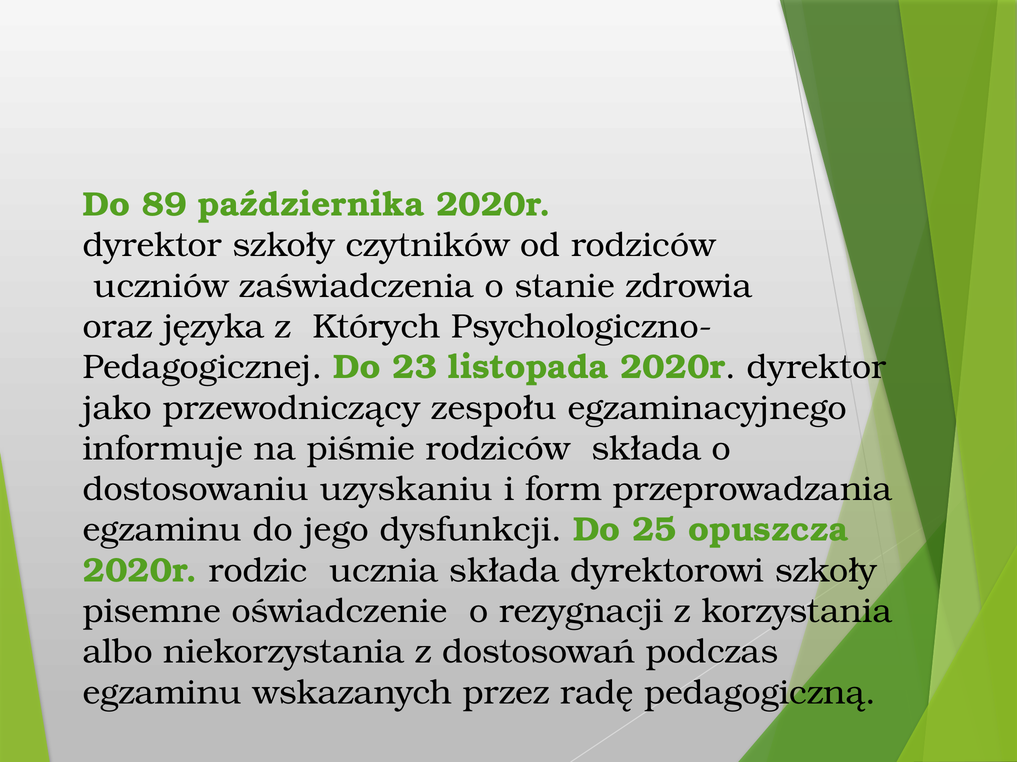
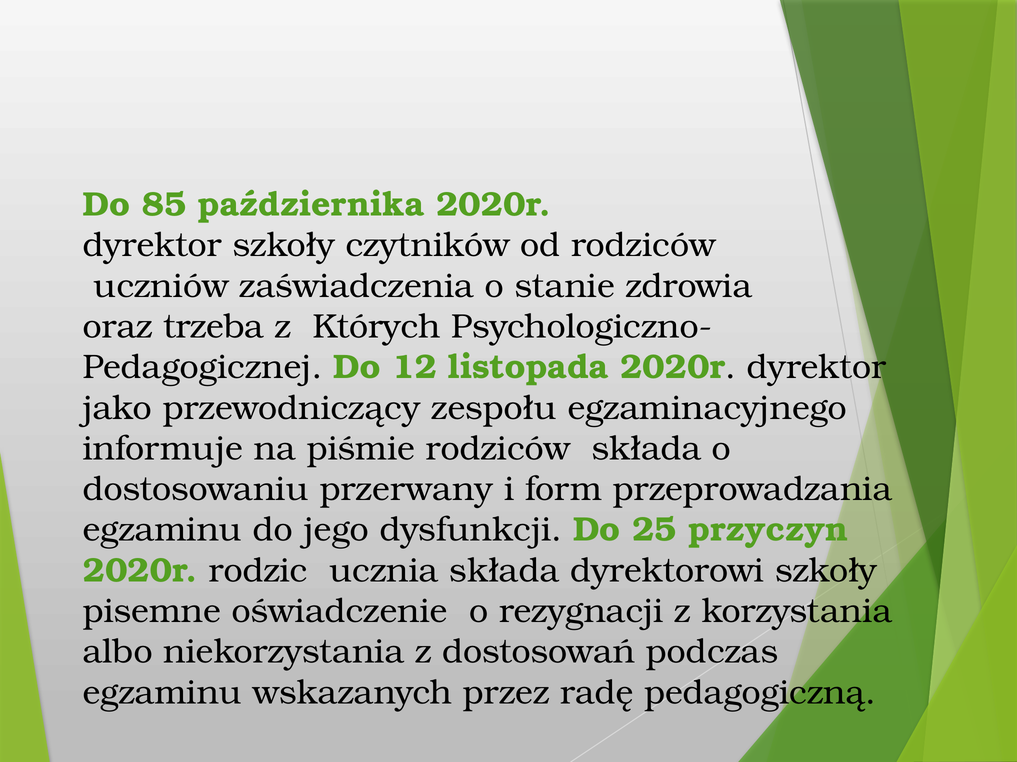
89: 89 -> 85 (164, 205)
języka: języka -> trzeba (214, 327)
23: 23 -> 12 (415, 368)
uzyskaniu: uzyskaniu -> przerwany (406, 490)
opuszcza: opuszcza -> przyczyn (768, 530)
